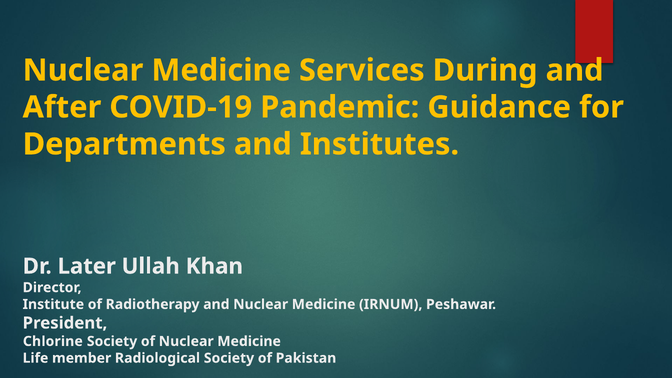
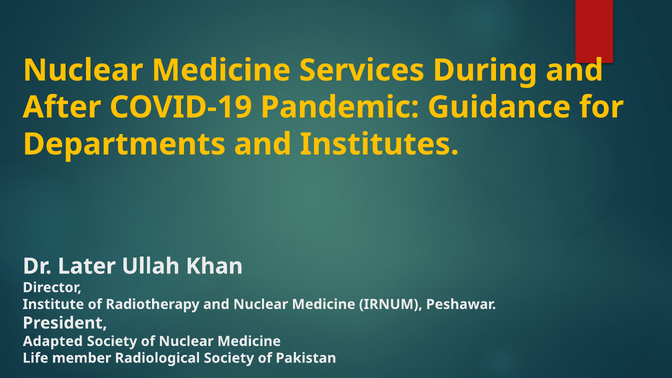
Chlorine: Chlorine -> Adapted (53, 341)
